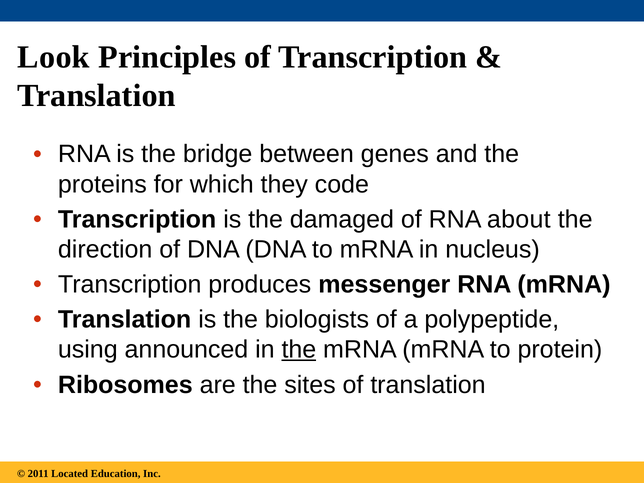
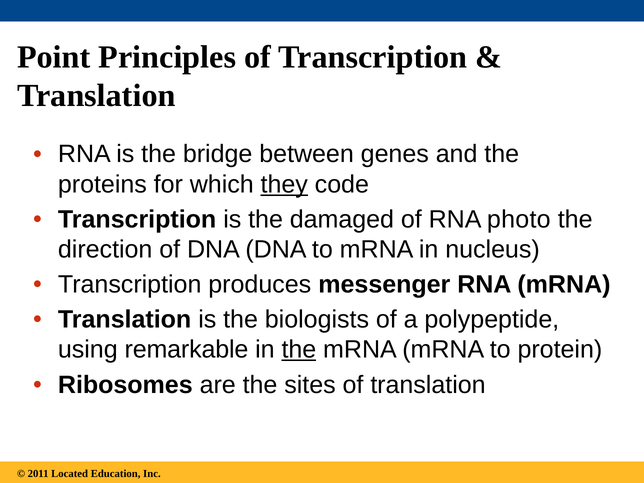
Look: Look -> Point (54, 57)
they underline: none -> present (284, 184)
about: about -> photo (519, 219)
announced: announced -> remarkable (186, 350)
